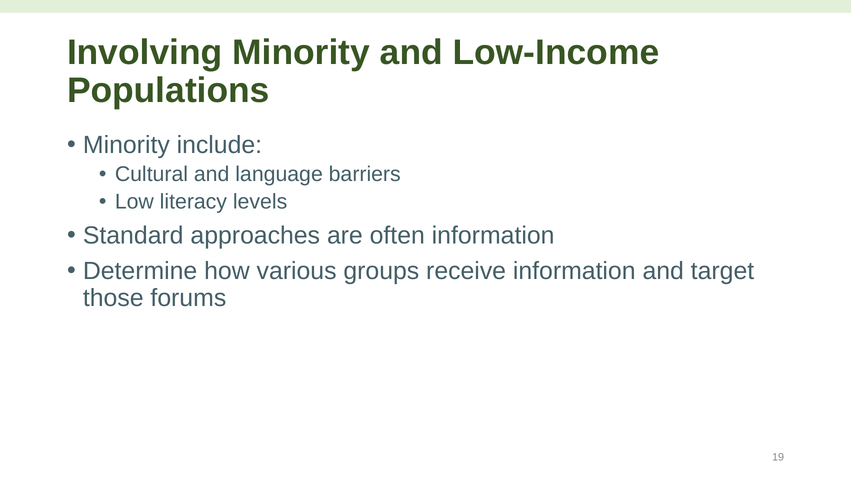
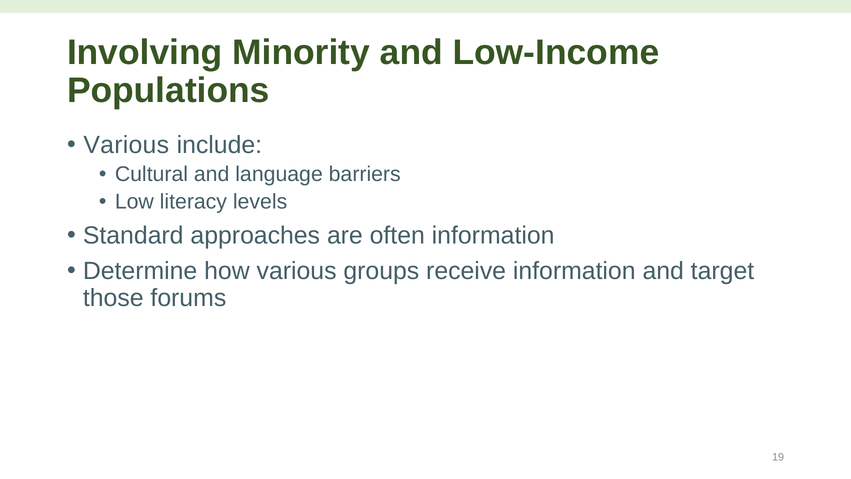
Minority: Minority -> Various (126, 145)
